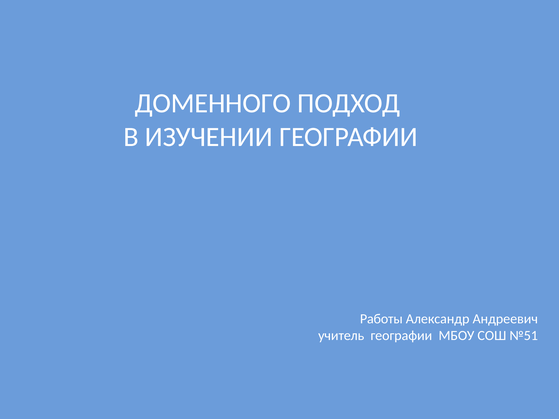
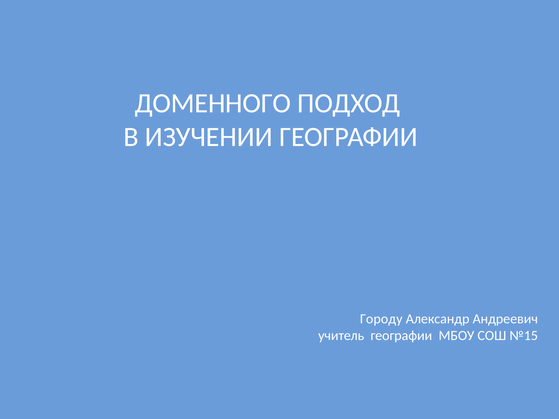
Работы: Работы -> Городу (381, 319)
№51: №51 -> №15 (524, 336)
